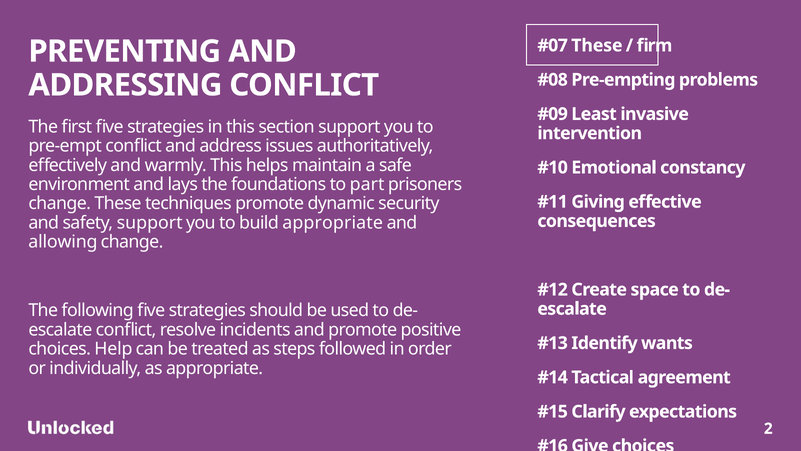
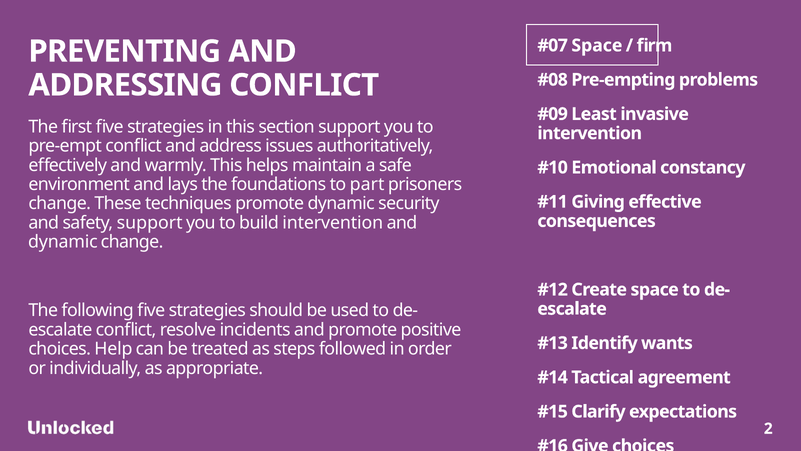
These: These -> Space (597, 45)
build appropriate: appropriate -> intervention (333, 223)
allowing: allowing -> dynamic (63, 242)
